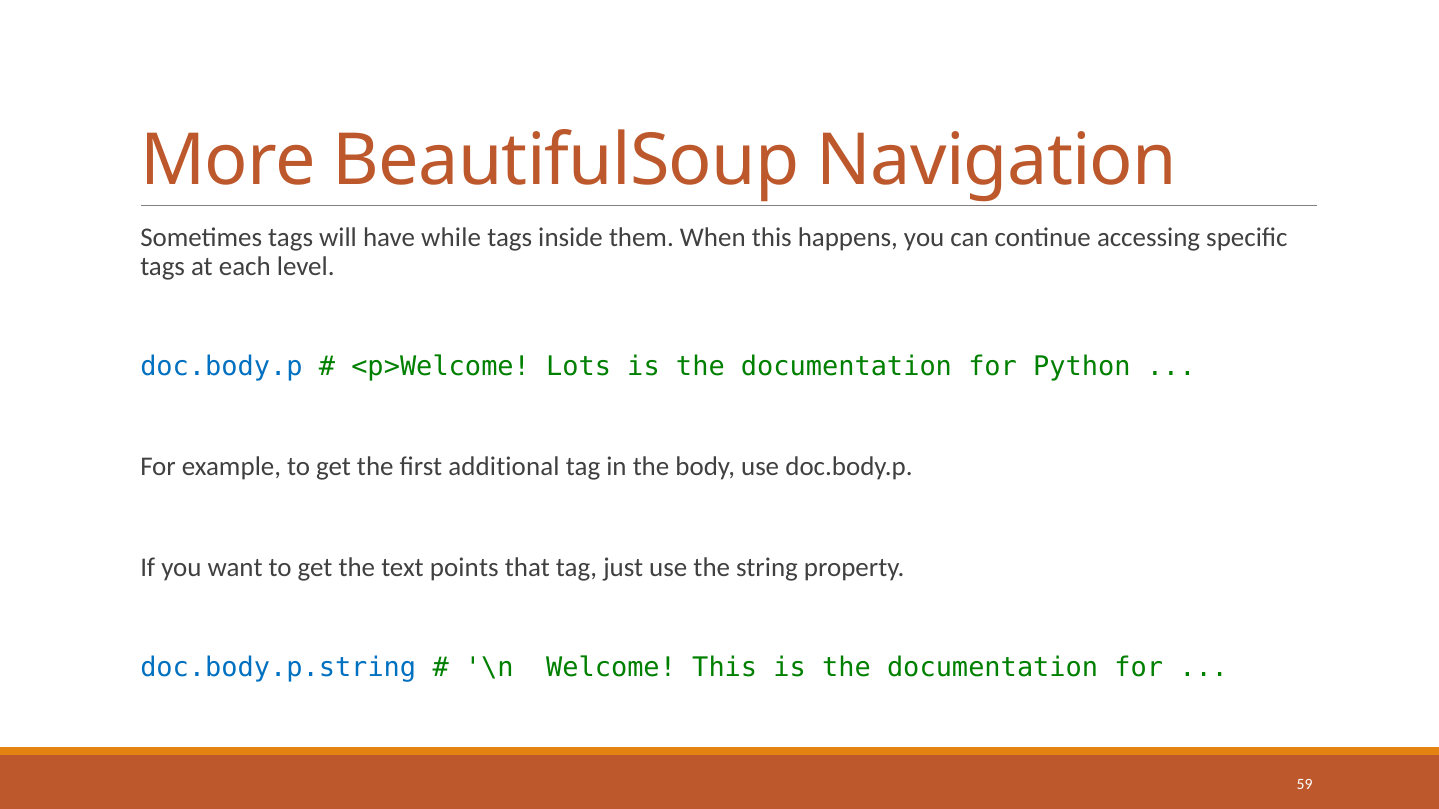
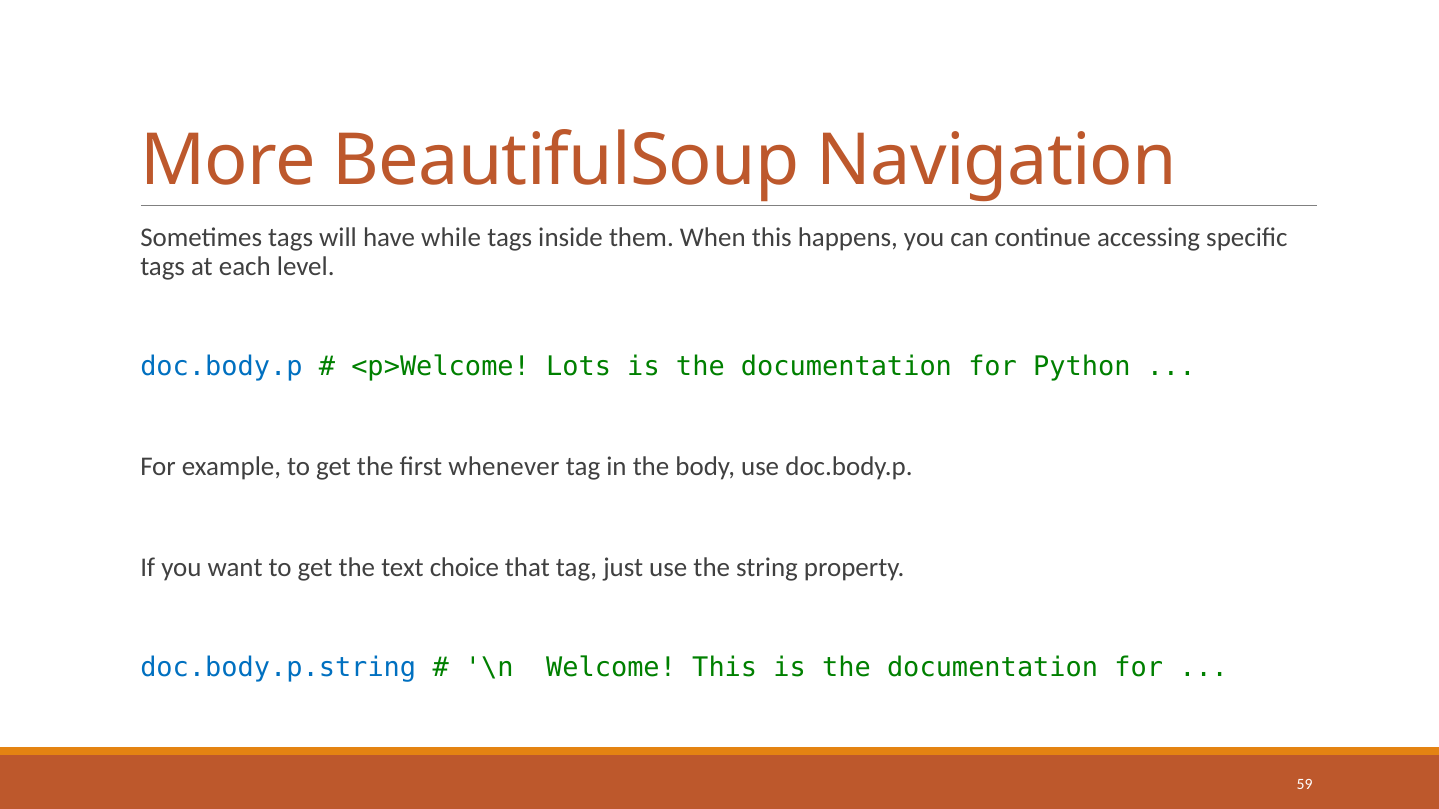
additional: additional -> whenever (504, 467)
points: points -> choice (464, 568)
